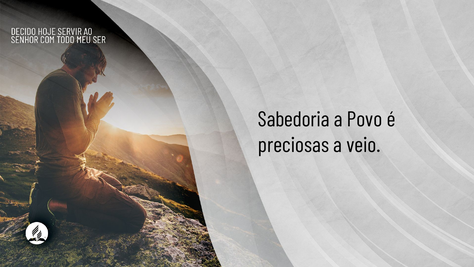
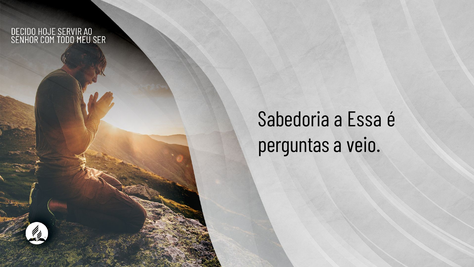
Povo: Povo -> Essa (365, 119)
preciosas: preciosas -> perguntas (294, 145)
